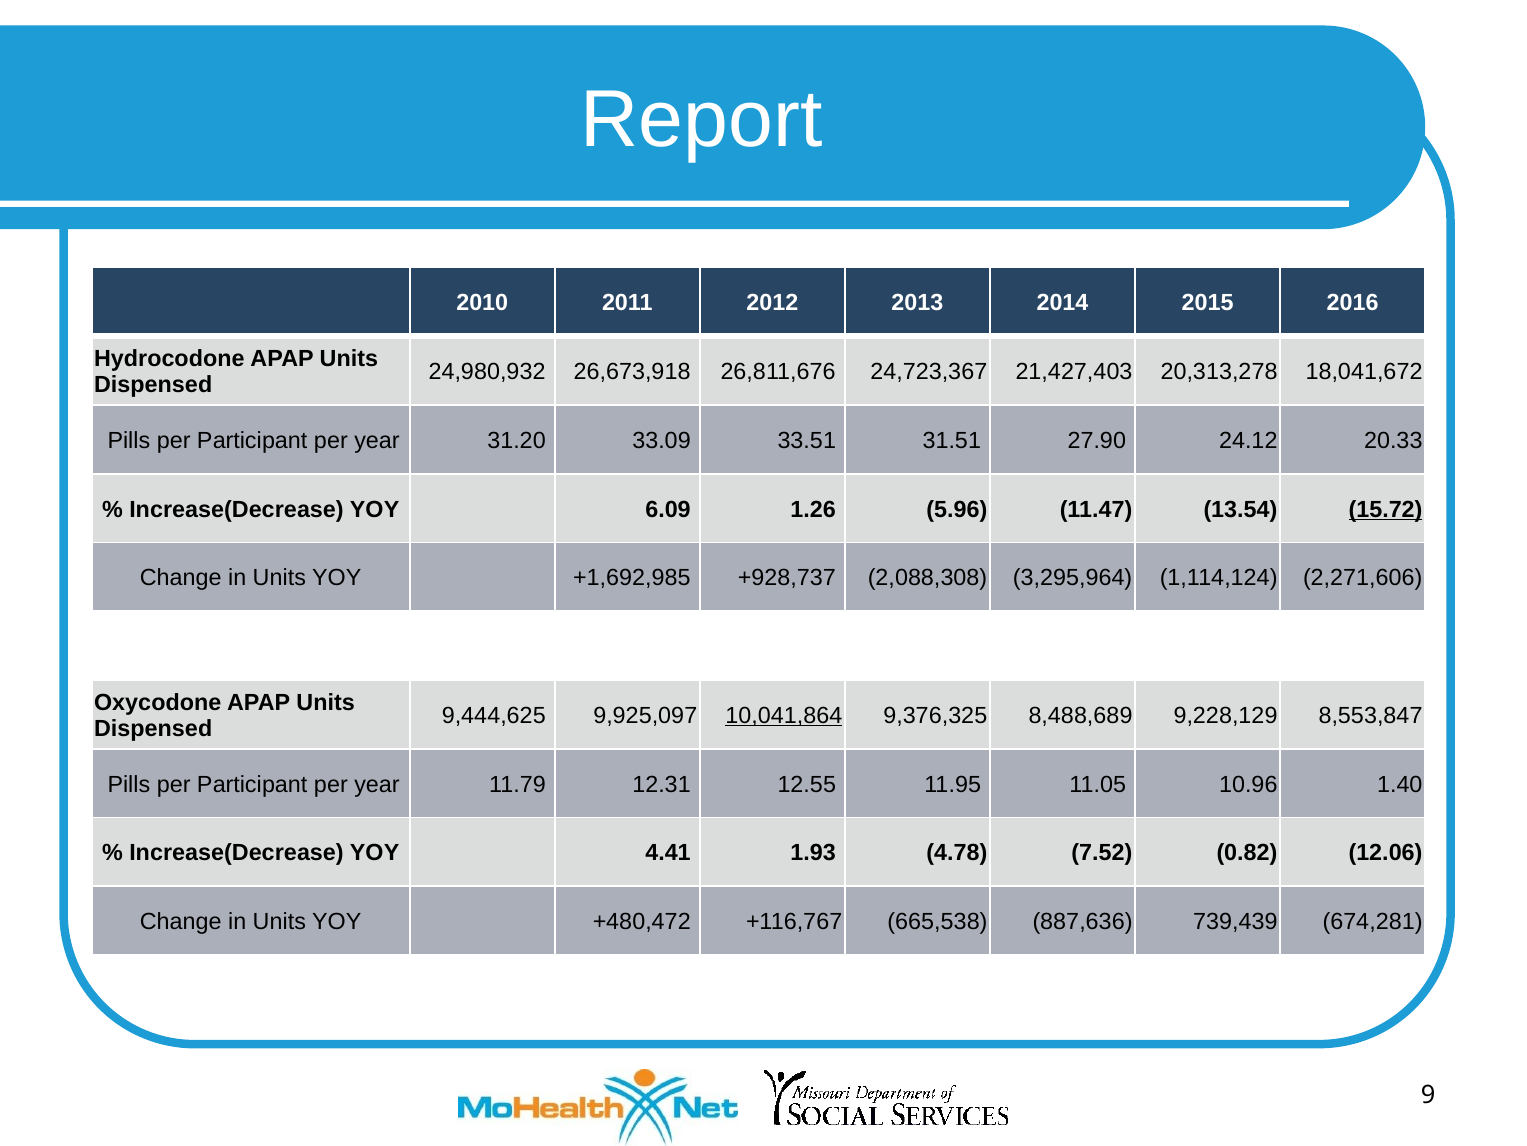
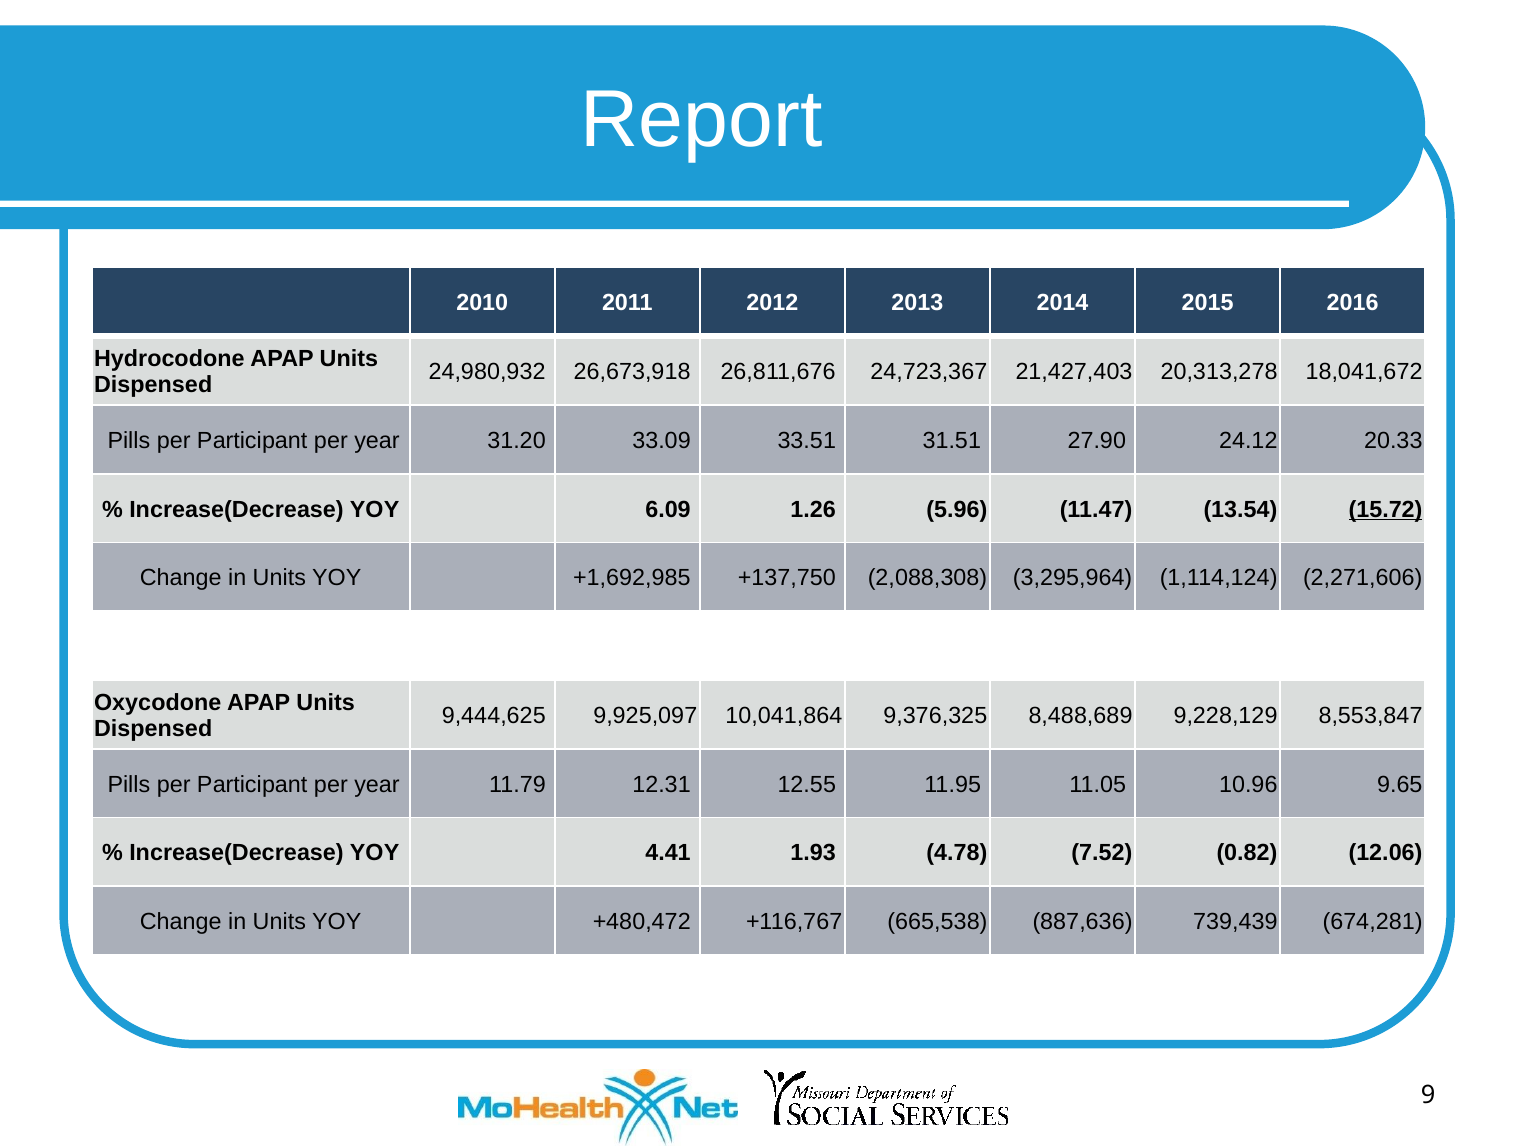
+928,737: +928,737 -> +137,750 (787, 578)
10,041,864 underline: present -> none (784, 715)
1.40: 1.40 -> 9.65 (1400, 784)
